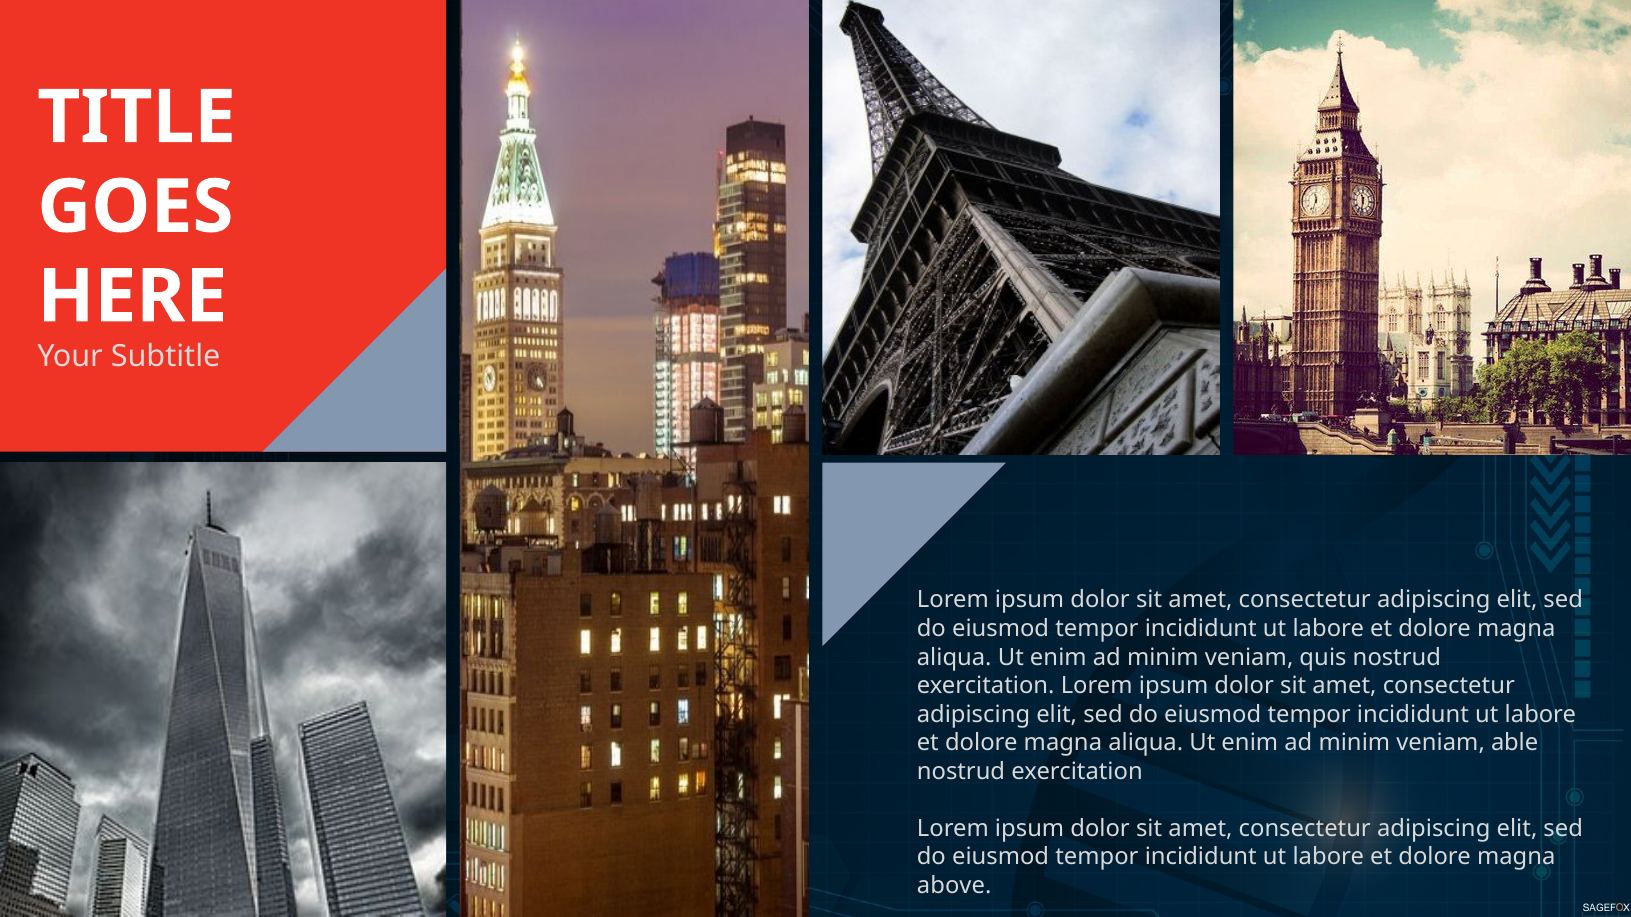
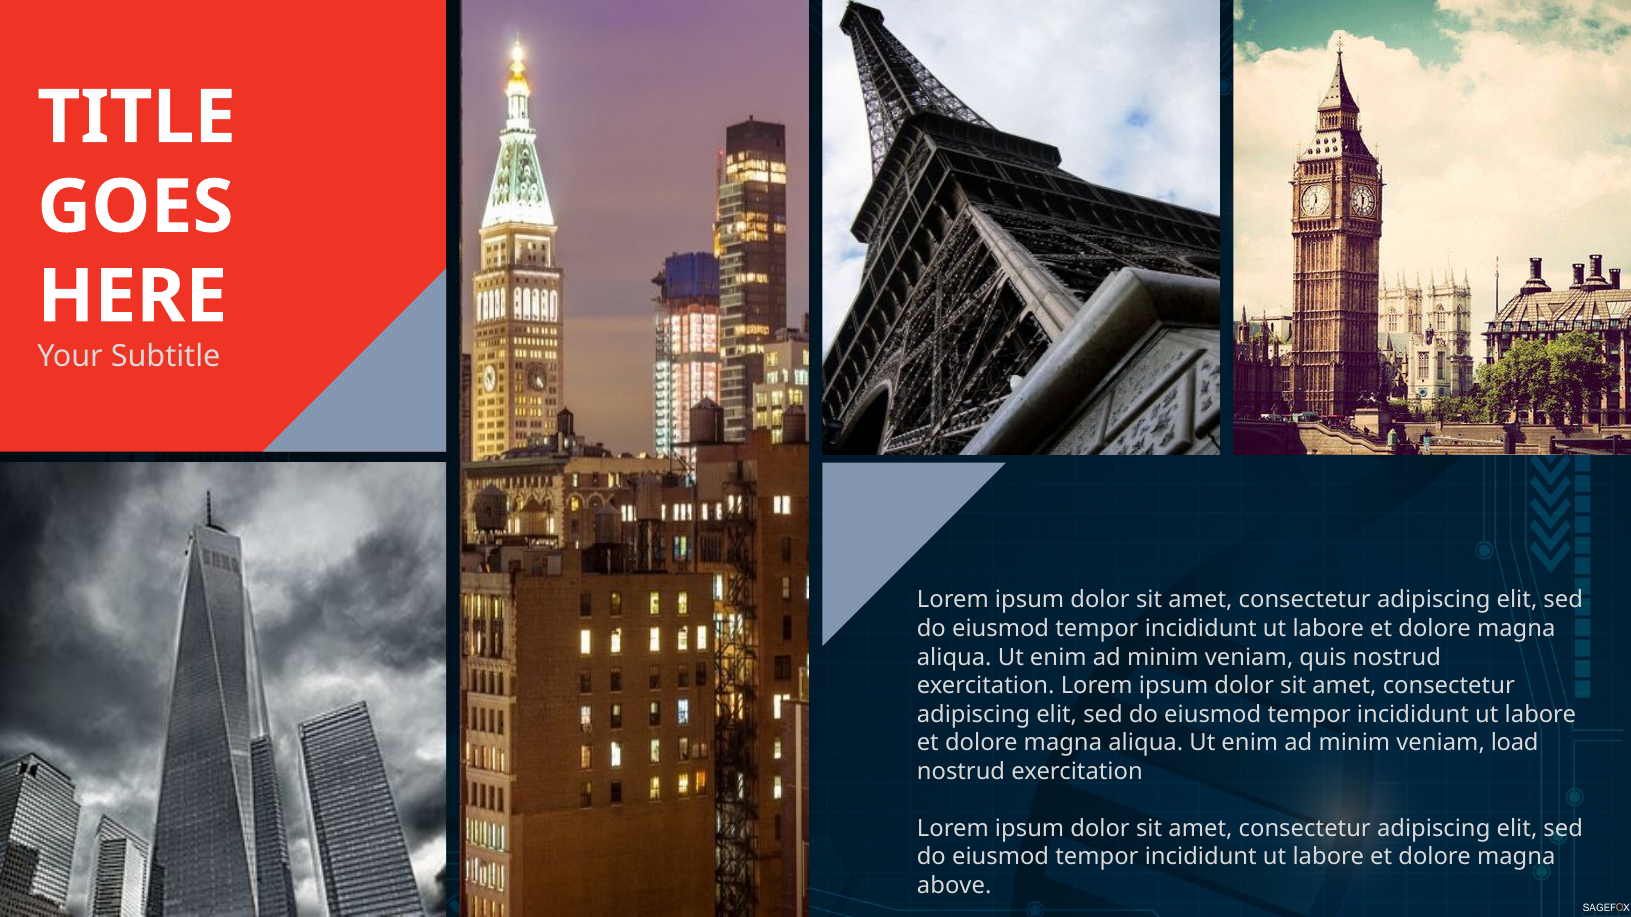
able: able -> load (1515, 743)
